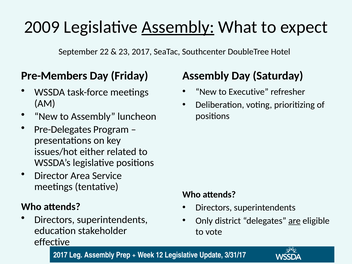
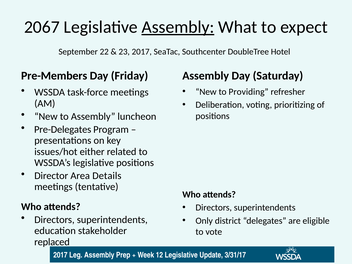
2009: 2009 -> 2067 (42, 27)
Executive: Executive -> Providing (249, 92)
Service: Service -> Details (107, 176)
are underline: present -> none (294, 221)
effective: effective -> replaced (52, 242)
